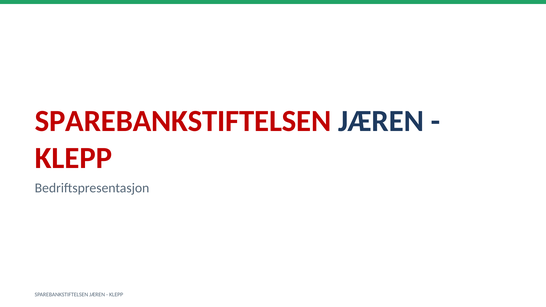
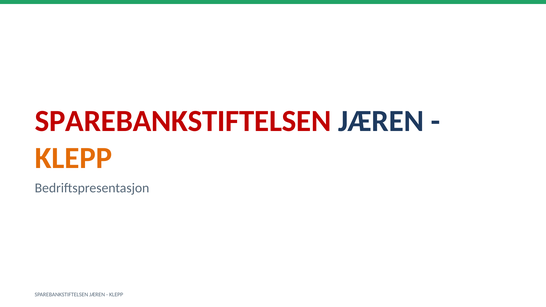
KLEPP colour: red -> orange (73, 158)
